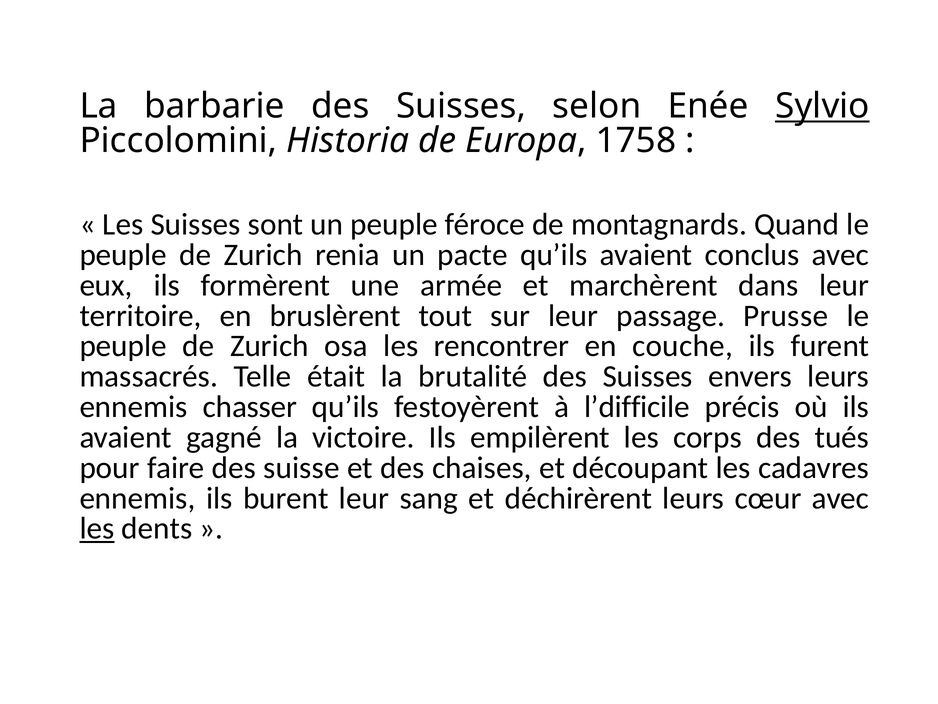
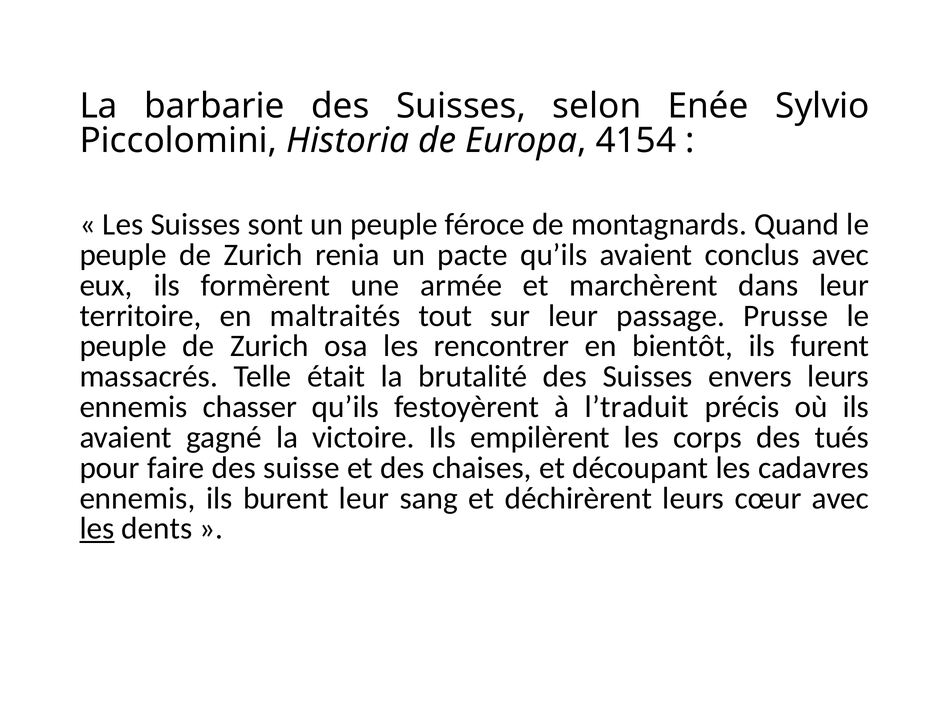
Sylvio underline: present -> none (822, 106)
1758: 1758 -> 4154 (636, 140)
bruslèrent: bruslèrent -> maltraités (335, 315)
couche: couche -> bientôt (683, 346)
l’difficile: l’difficile -> l’traduit (637, 407)
